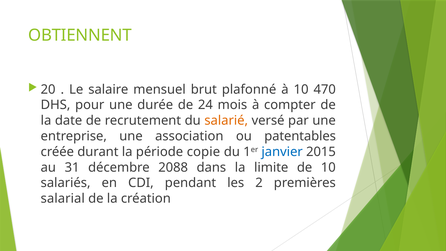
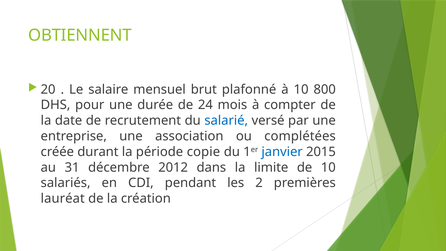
470: 470 -> 800 (325, 89)
salarié colour: orange -> blue (226, 121)
patentables: patentables -> complétées (300, 136)
2088: 2088 -> 2012 (173, 167)
salarial: salarial -> lauréat (63, 198)
